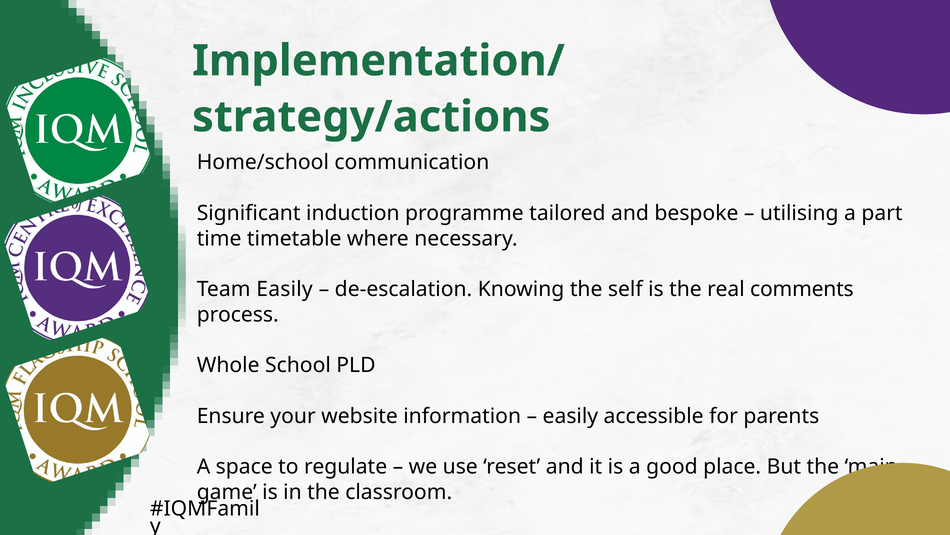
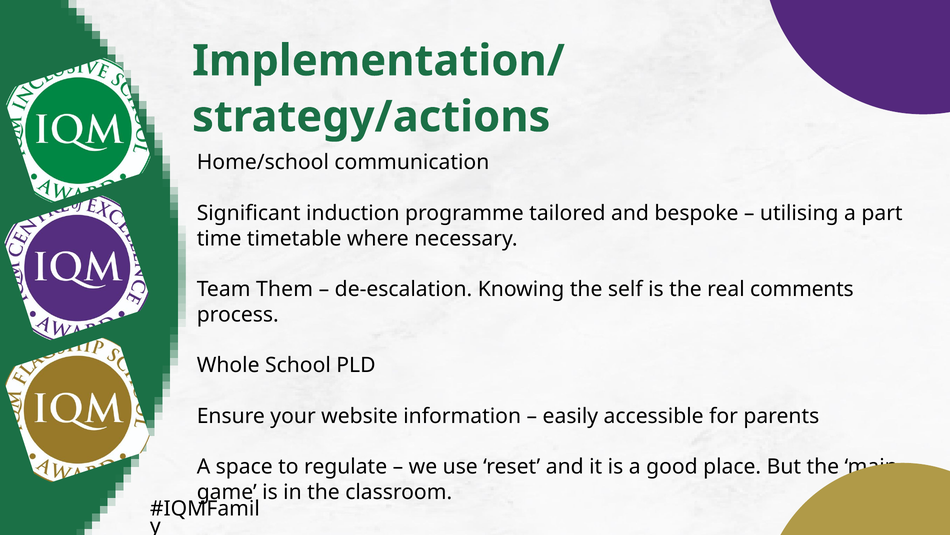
Team Easily: Easily -> Them (285, 289)
